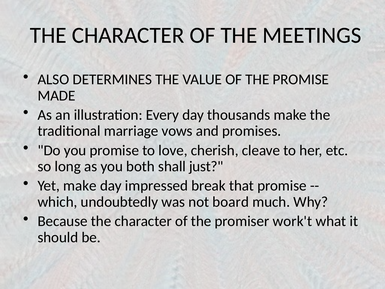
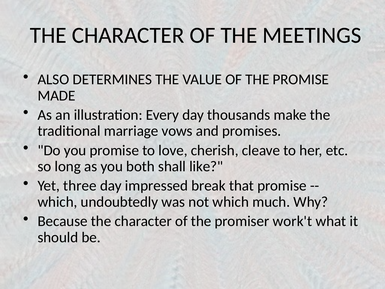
just: just -> like (206, 166)
Yet make: make -> three (80, 186)
not board: board -> which (231, 202)
